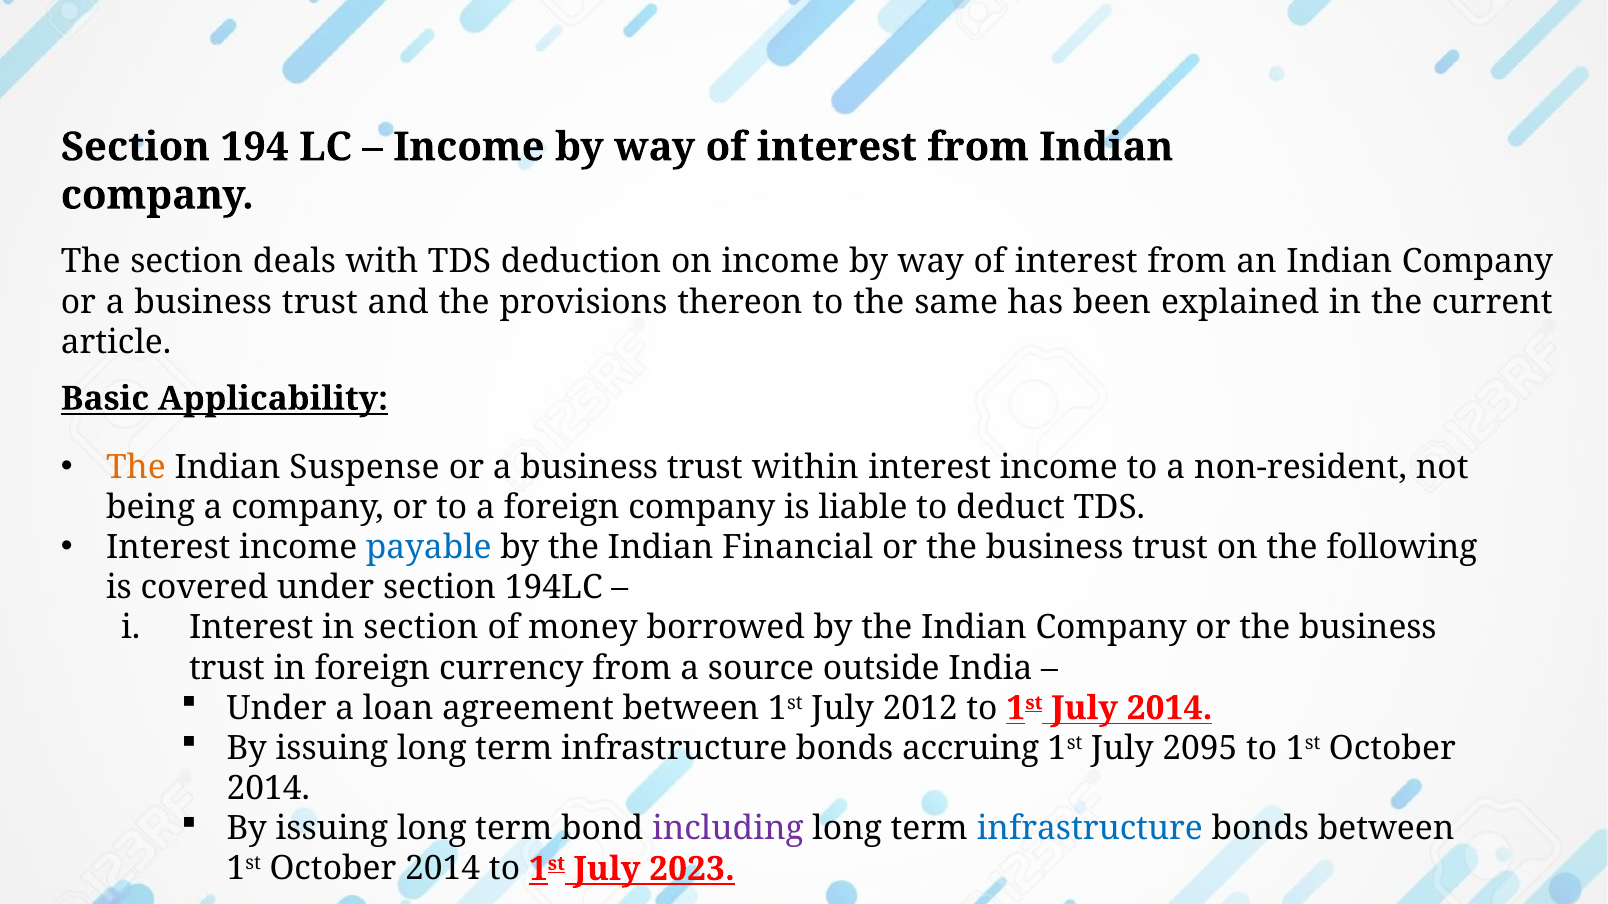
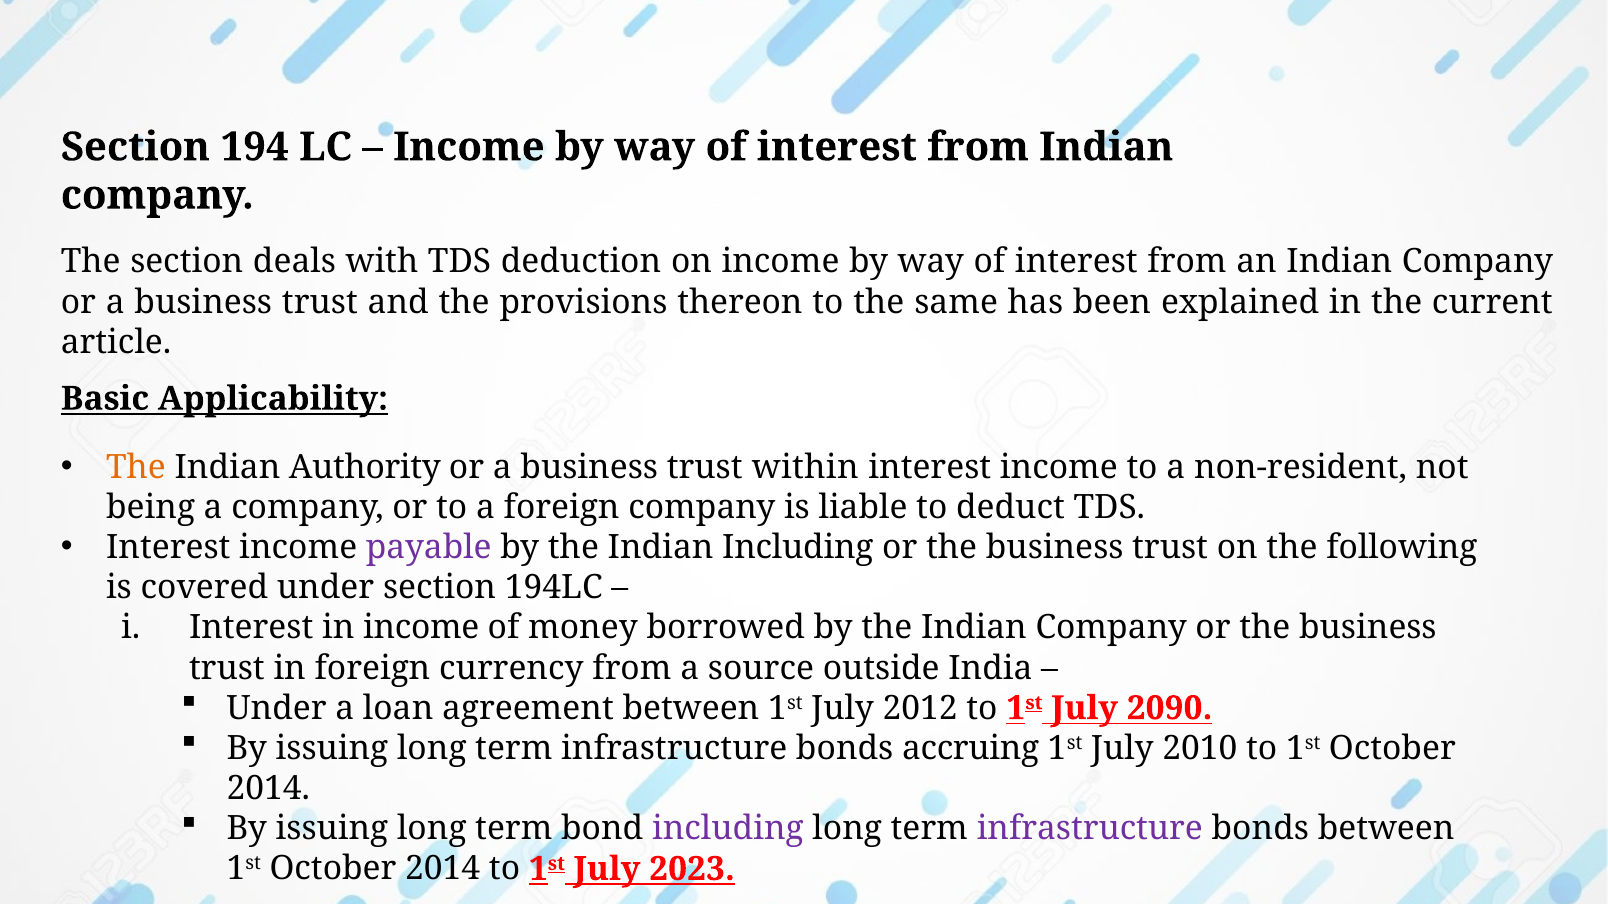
Suspense: Suspense -> Authority (365, 467)
payable colour: blue -> purple (429, 548)
Indian Financial: Financial -> Including (798, 548)
in section: section -> income (421, 628)
July 2014: 2014 -> 2090 (1170, 709)
2095: 2095 -> 2010 (1200, 749)
infrastructure colour: blue -> purple (1090, 829)
